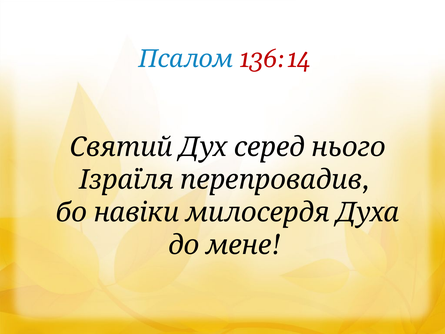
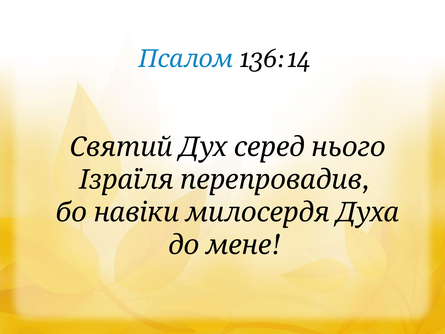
136:14 colour: red -> black (275, 59)
